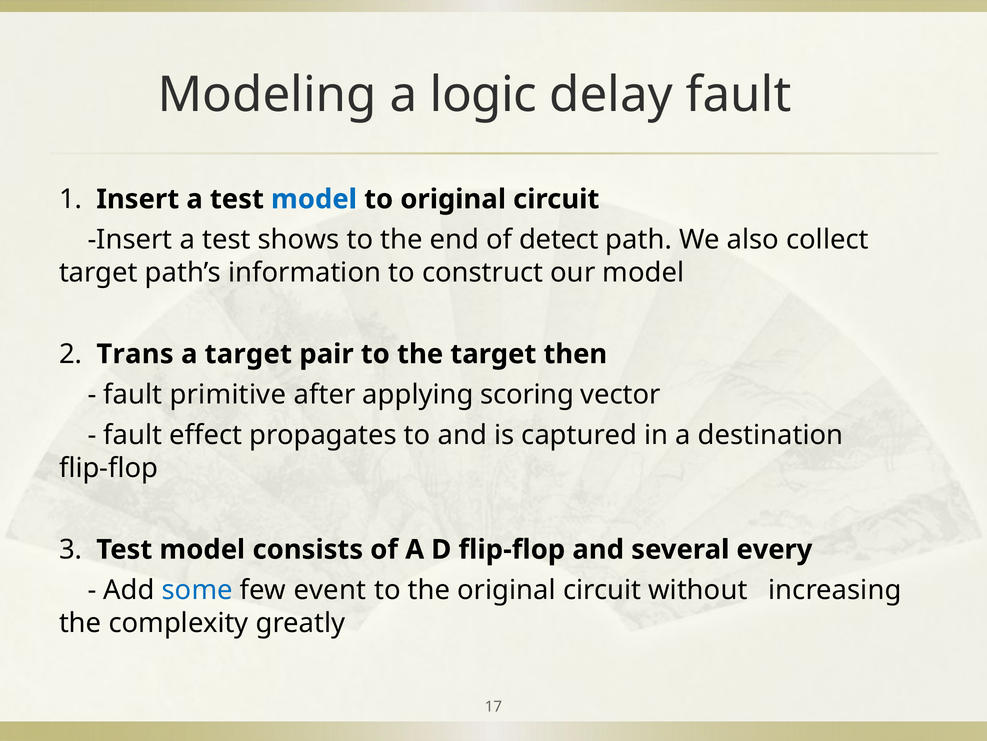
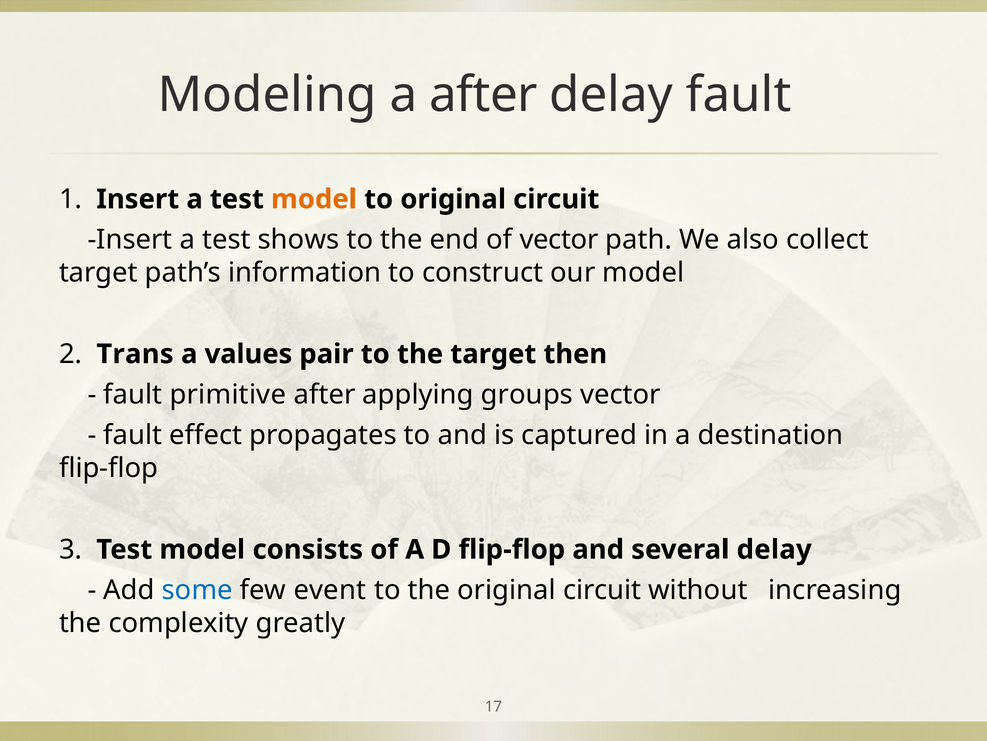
a logic: logic -> after (483, 95)
model colour: blue -> orange (314, 199)
of detect: detect -> vector (559, 240)
a target: target -> values (248, 354)
scoring: scoring -> groups (527, 394)
several every: every -> delay (774, 549)
